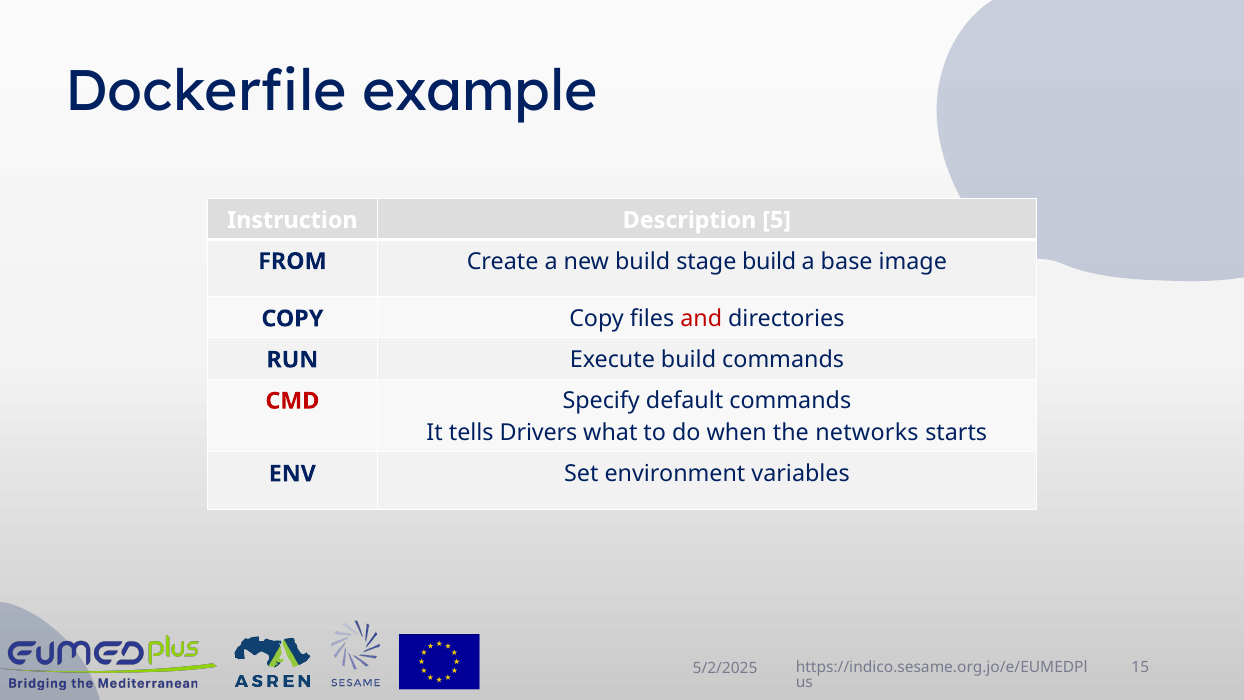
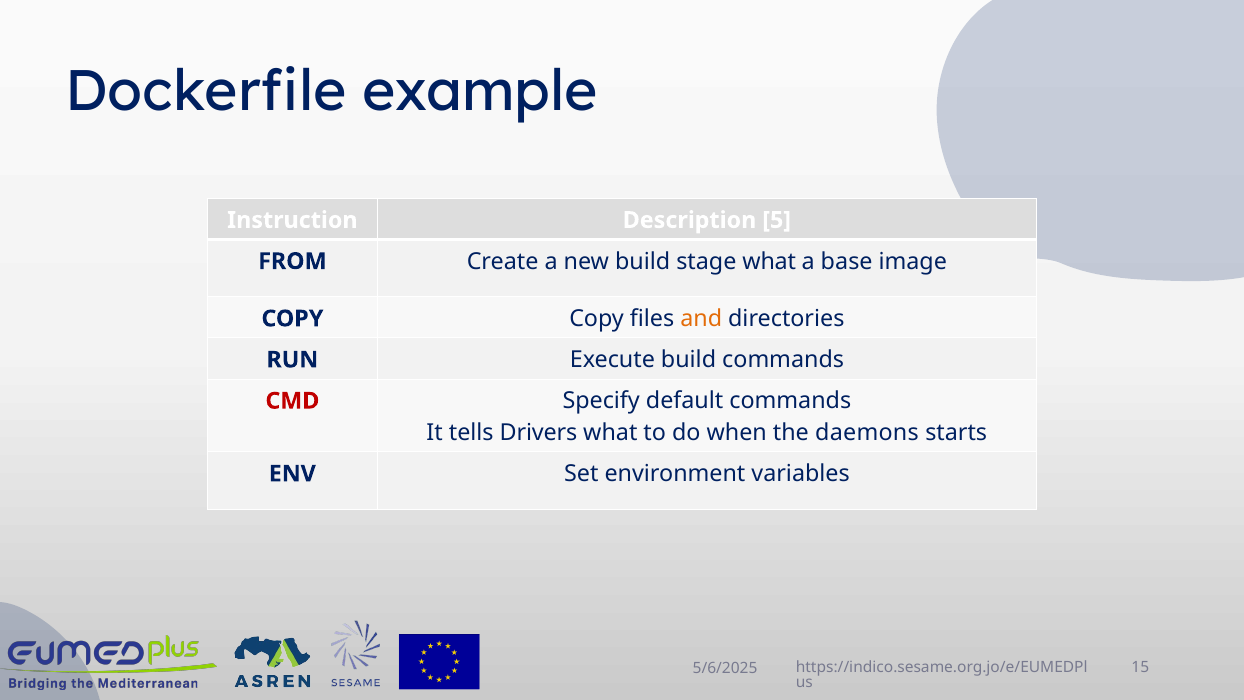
stage build: build -> what (769, 261)
and colour: red -> orange (701, 319)
networks: networks -> daemons (867, 432)
5/2/2025: 5/2/2025 -> 5/6/2025 (725, 668)
